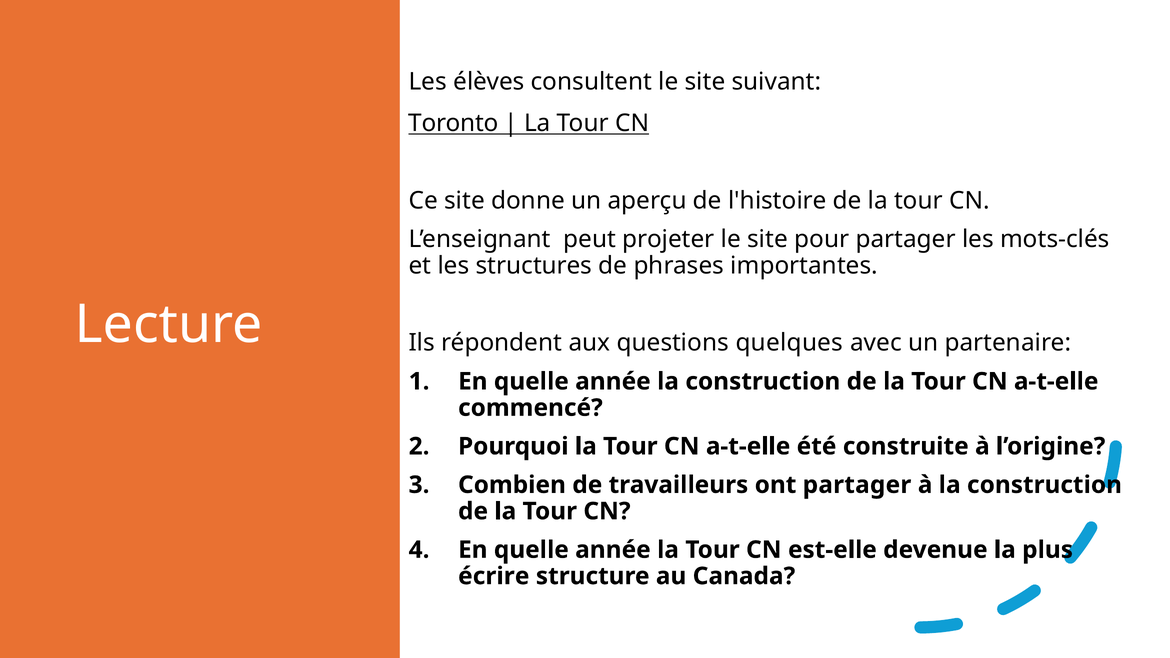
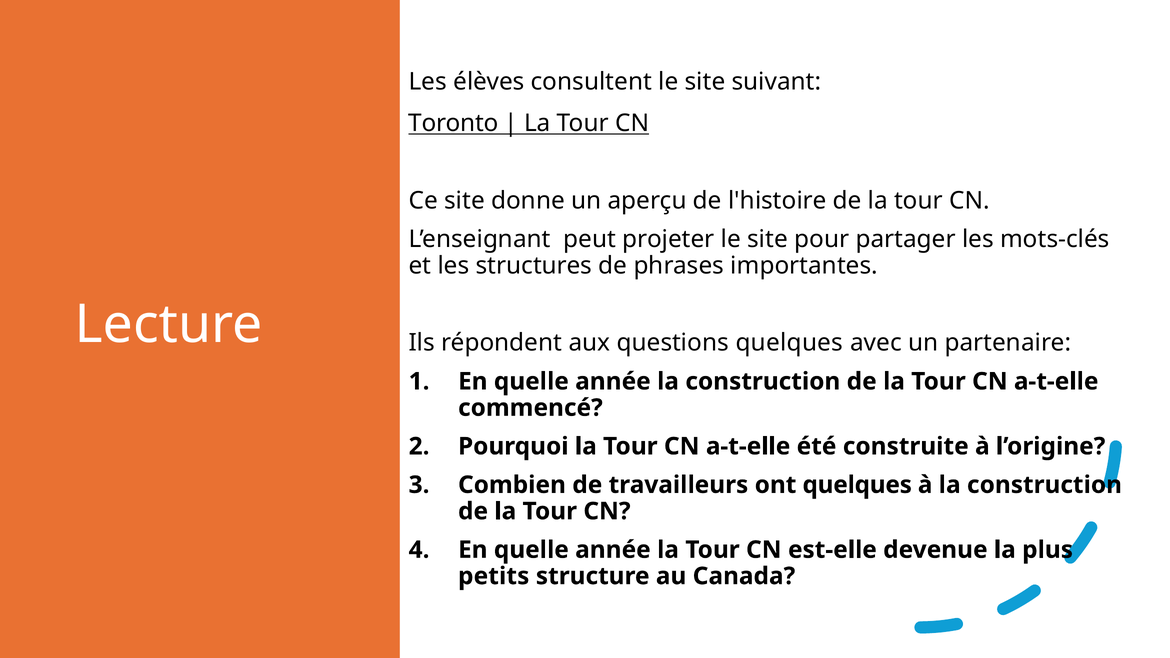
ont partager: partager -> quelques (857, 485)
écrire: écrire -> petits (494, 576)
